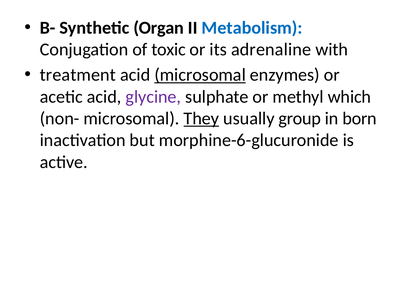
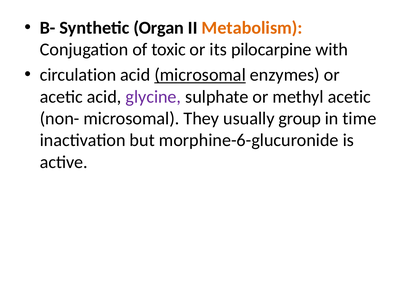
Metabolism colour: blue -> orange (252, 28)
adrenaline: adrenaline -> pilocarpine (271, 50)
treatment: treatment -> circulation (78, 75)
methyl which: which -> acetic (349, 97)
They underline: present -> none (201, 118)
born: born -> time (359, 118)
